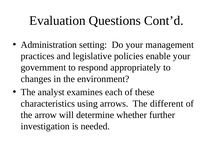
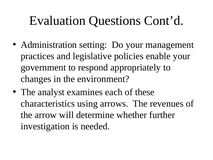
different: different -> revenues (167, 103)
